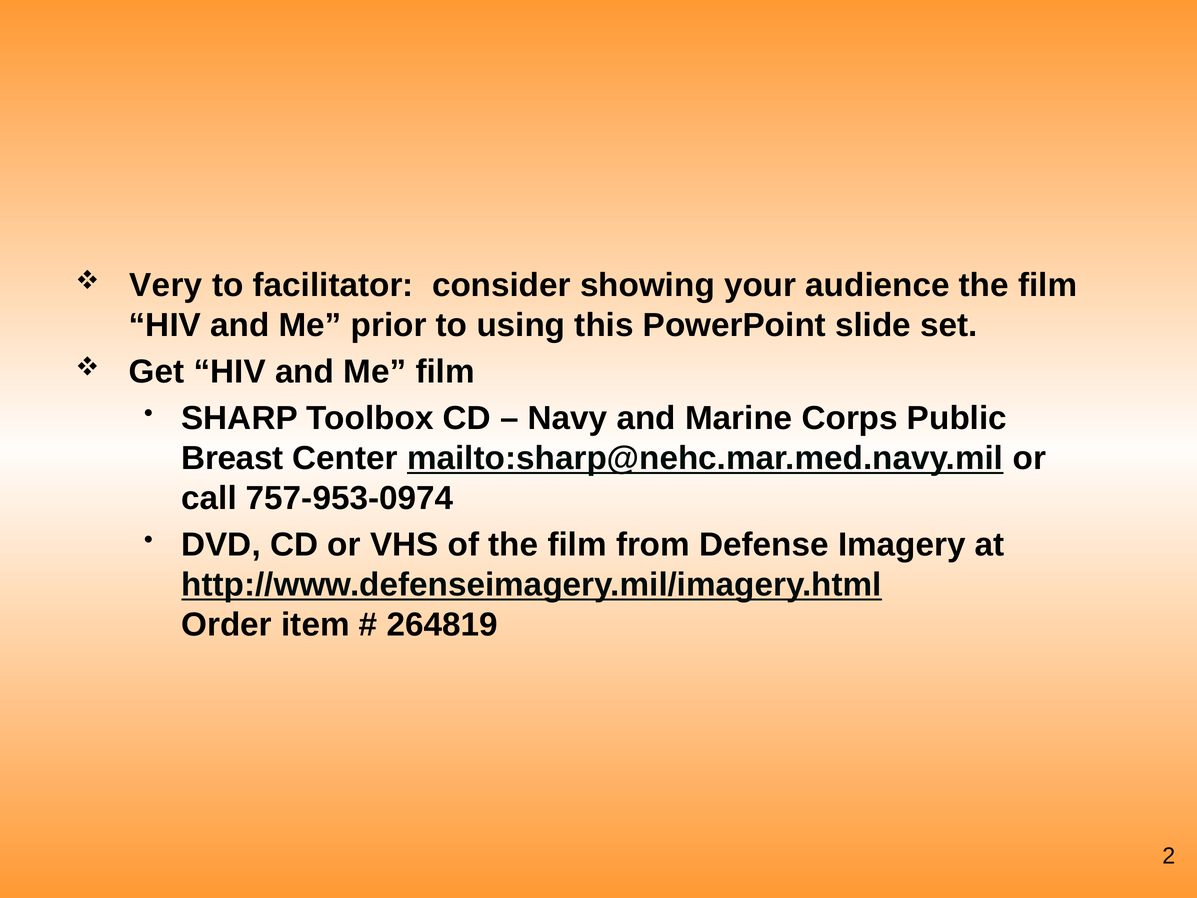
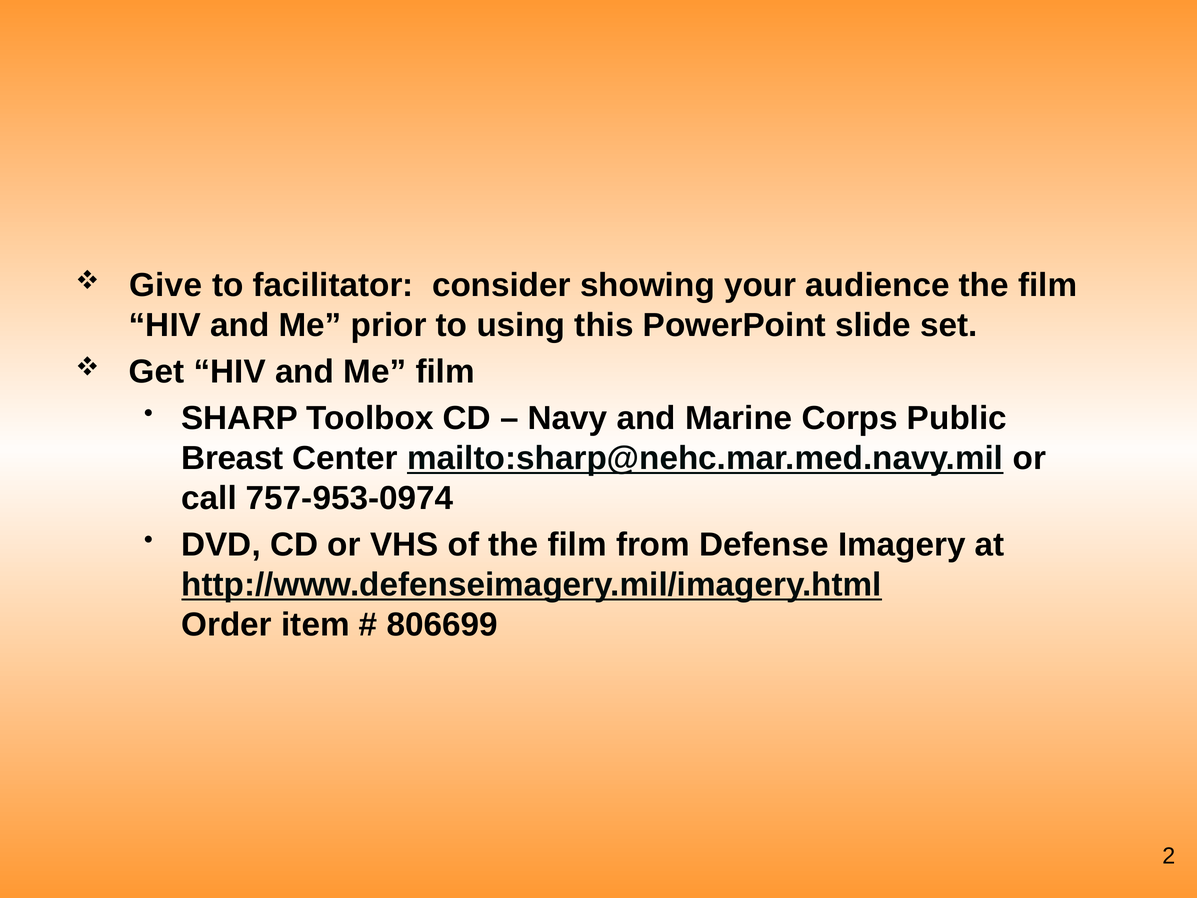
Very: Very -> Give (166, 285)
264819: 264819 -> 806699 (442, 625)
